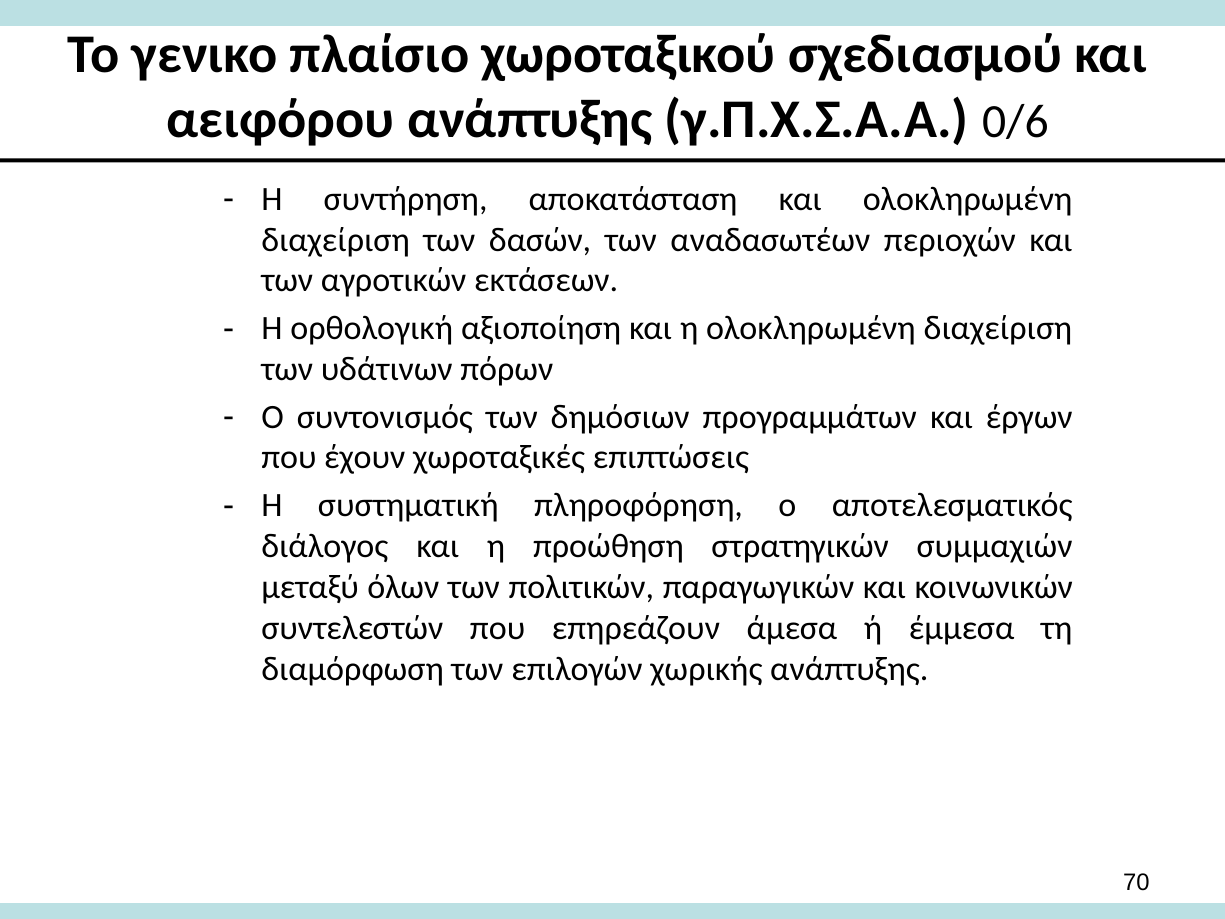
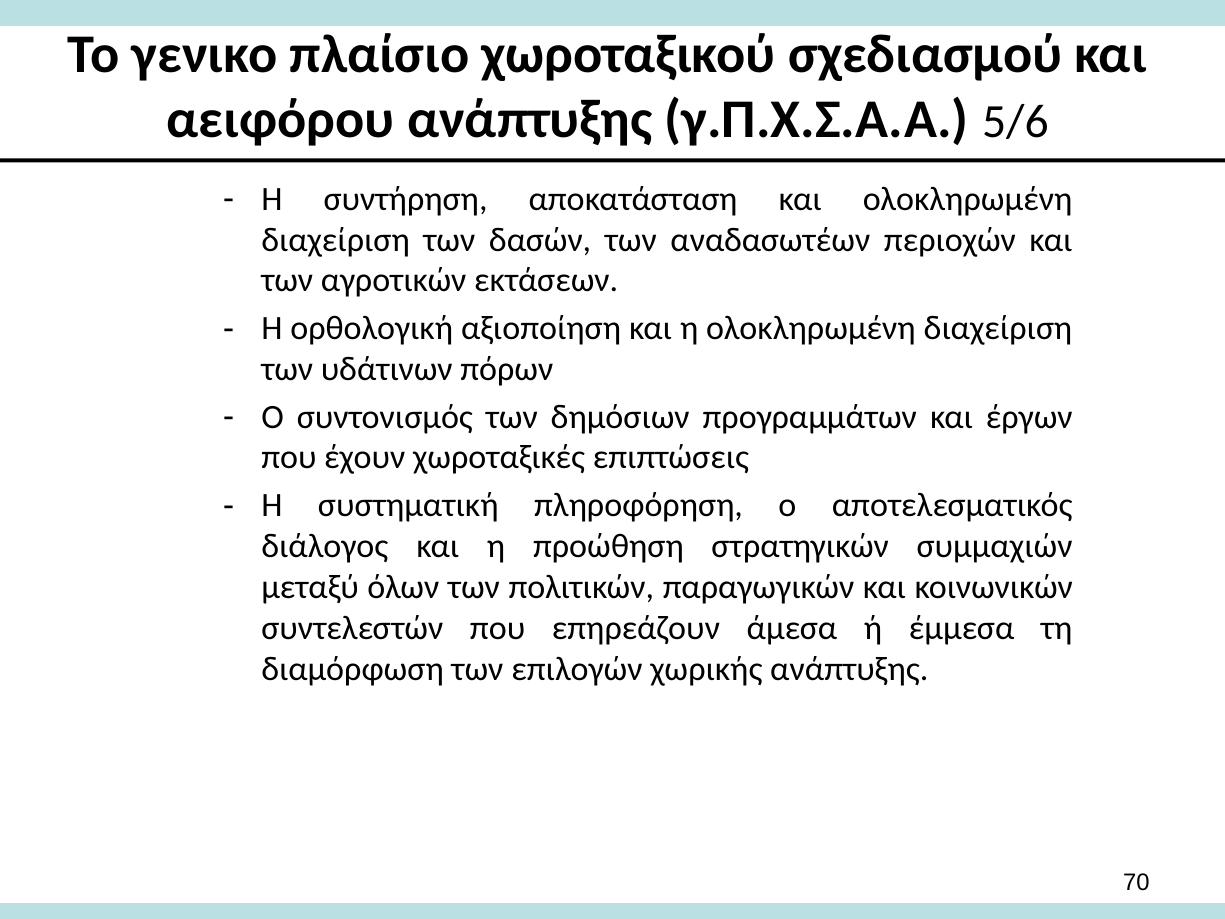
0/6: 0/6 -> 5/6 (1015, 122)
